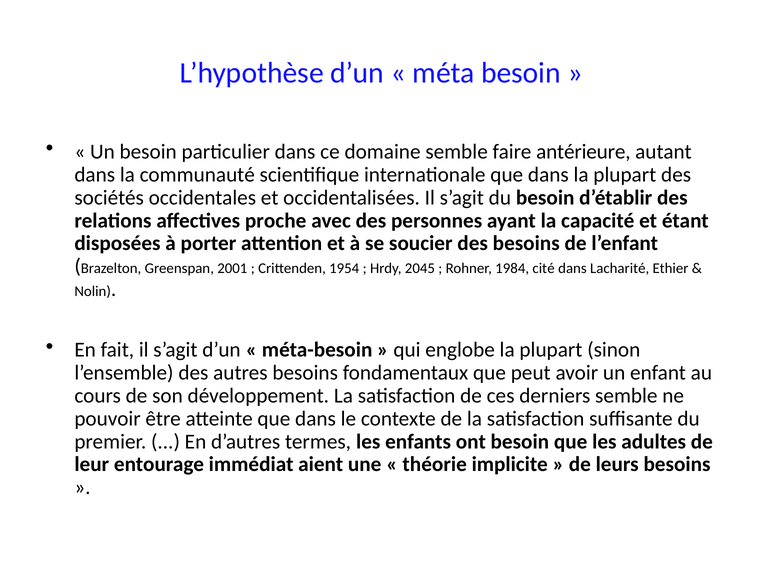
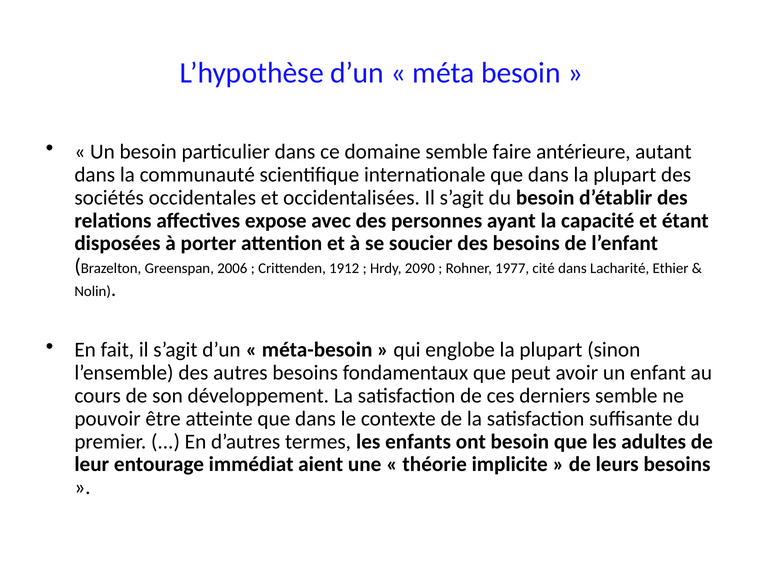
proche: proche -> expose (276, 220)
2001: 2001 -> 2006 (232, 268)
1954: 1954 -> 1912 (344, 268)
2045: 2045 -> 2090 (420, 268)
1984: 1984 -> 1977 (512, 268)
